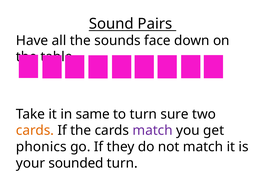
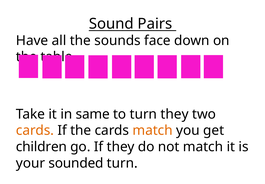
turn sure: sure -> they (175, 114)
match colour: purple -> orange (153, 130)
phonics: phonics -> children (41, 146)
